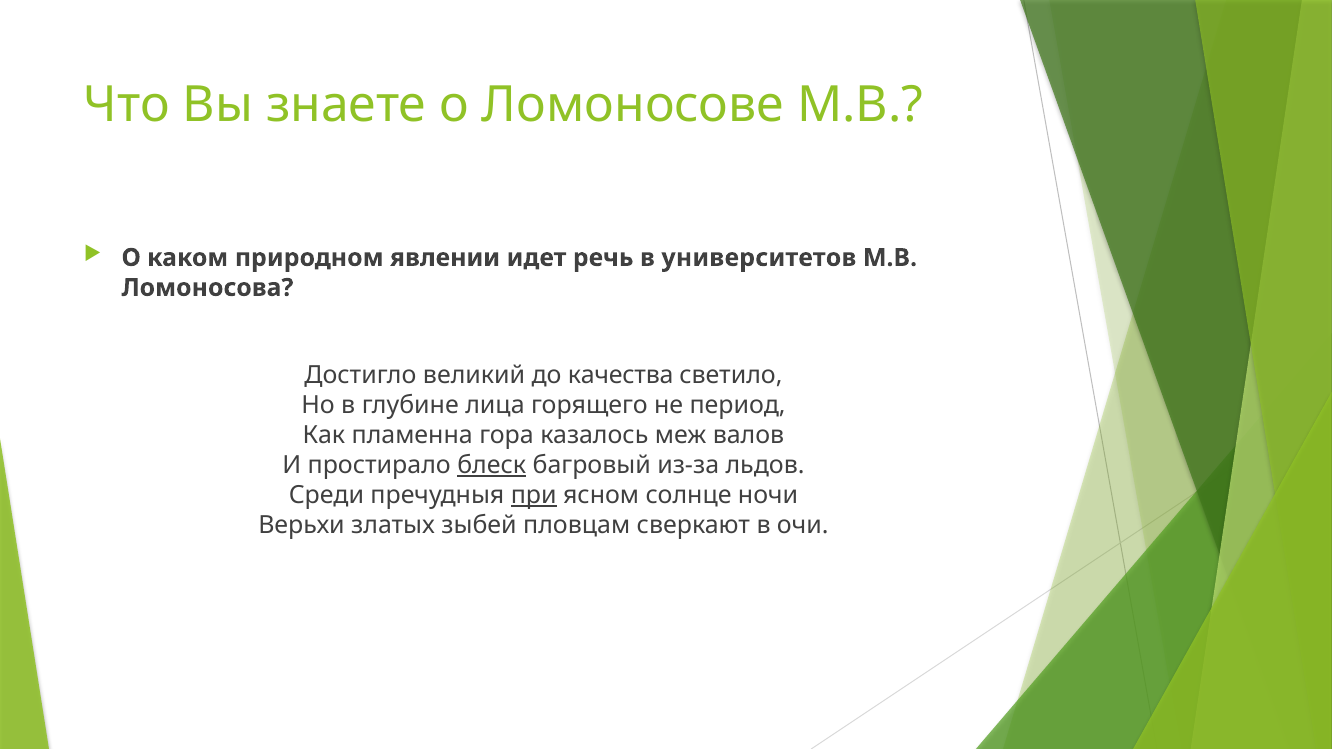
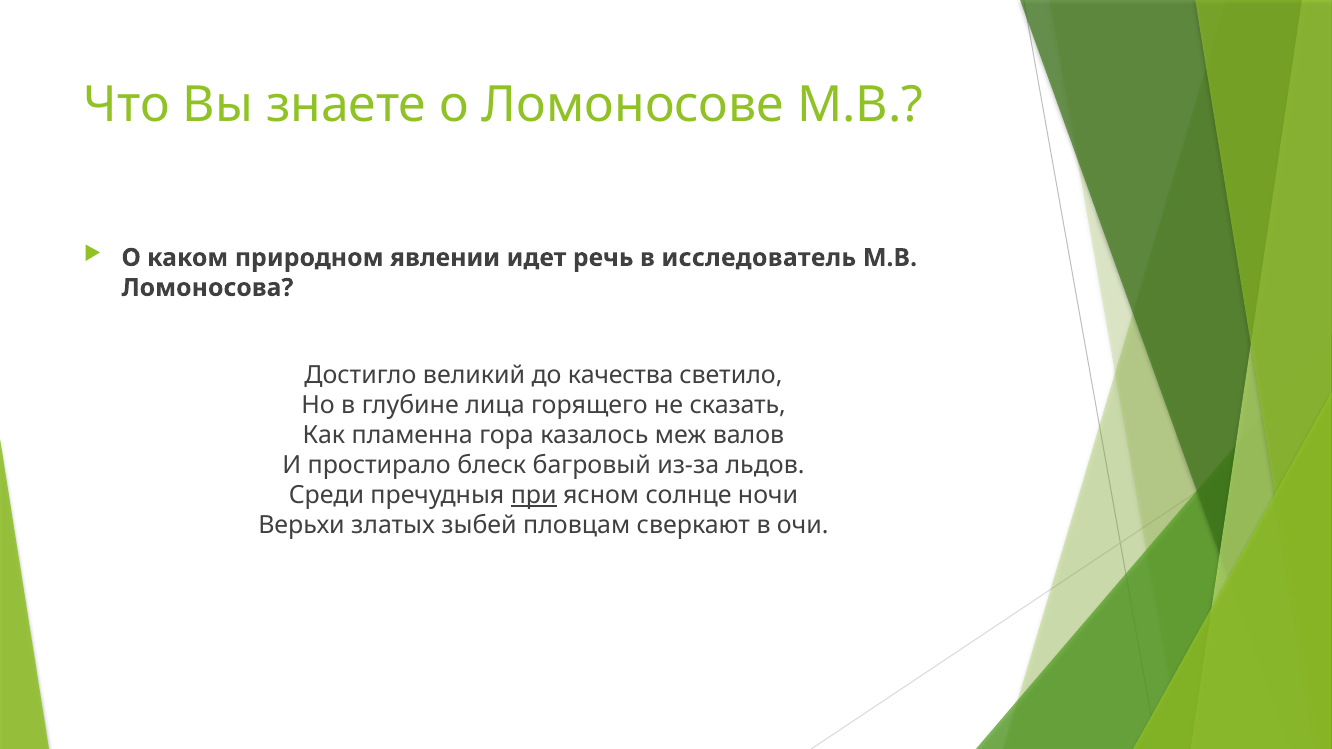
университетов: университетов -> исследователь (759, 258)
период: период -> сказать (738, 405)
блеск underline: present -> none (492, 465)
